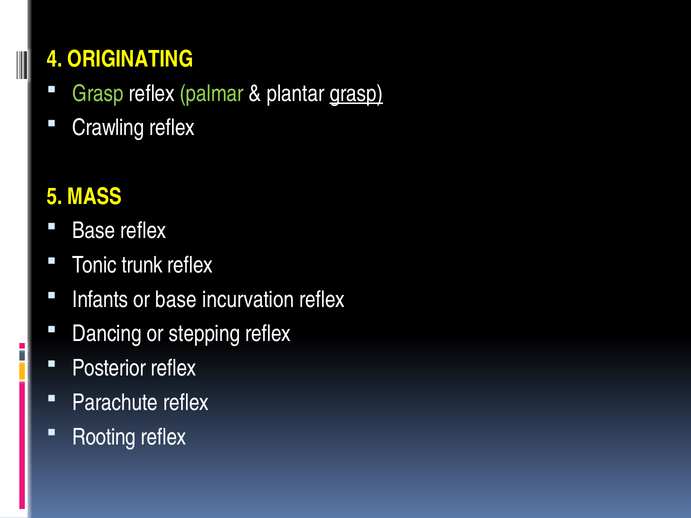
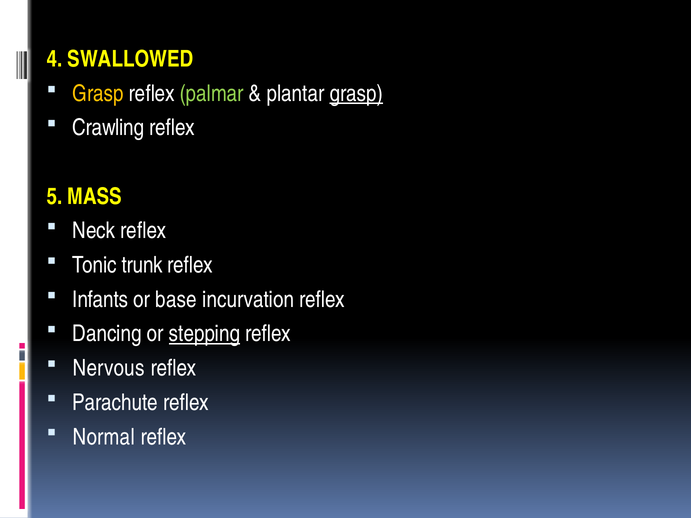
ORIGINATING: ORIGINATING -> SWALLOWED (130, 59)
Grasp colour: light green -> yellow (98, 94)
Base: Base -> Neck (94, 231)
stepping underline: none -> present (205, 334)
Posterior: Posterior -> Nervous (109, 368)
Rooting: Rooting -> Normal (104, 437)
